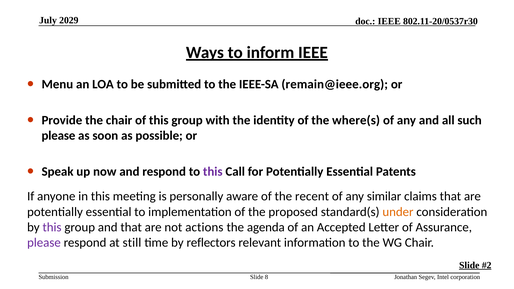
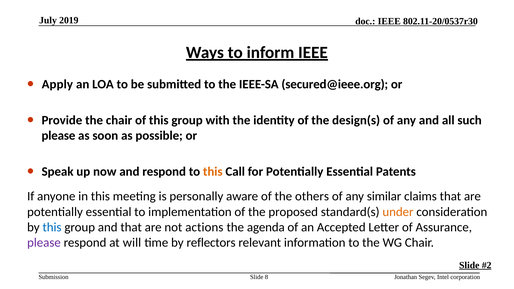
2029: 2029 -> 2019 (69, 20)
Menu: Menu -> Apply (57, 84)
remain@ieee.org: remain@ieee.org -> secured@ieee.org (335, 84)
where(s: where(s -> design(s (356, 120)
this colour: purple -> orange (213, 172)
recent: recent -> others (312, 196)
this colour: purple -> blue (52, 227)
still: still -> will (132, 243)
